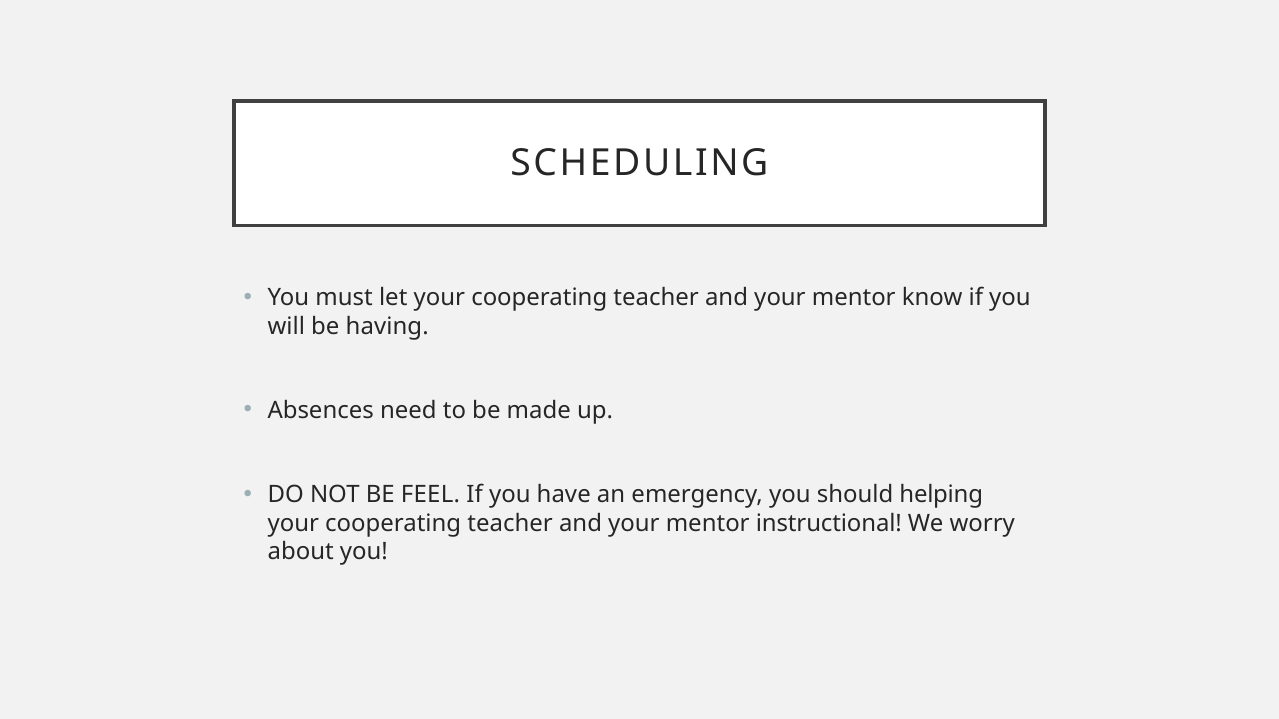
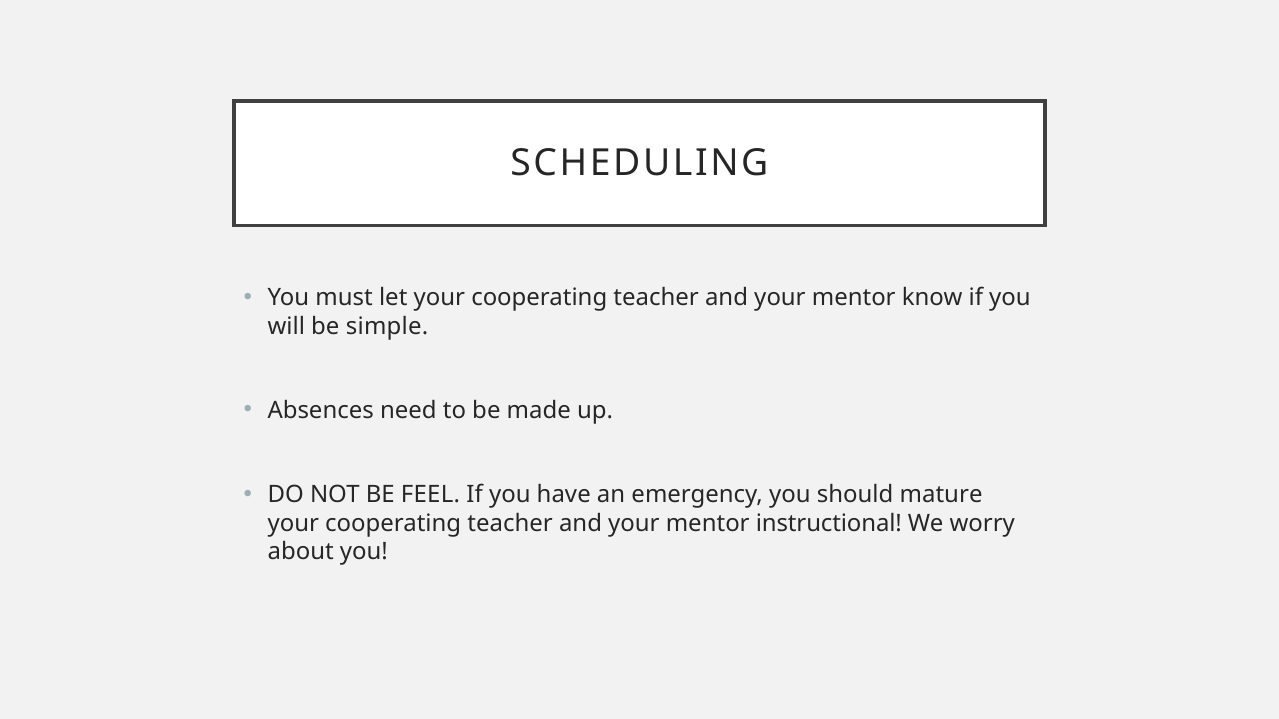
having: having -> simple (387, 326)
helping: helping -> mature (941, 495)
